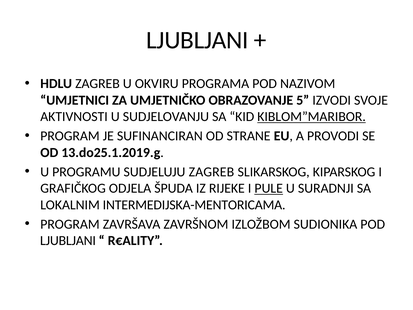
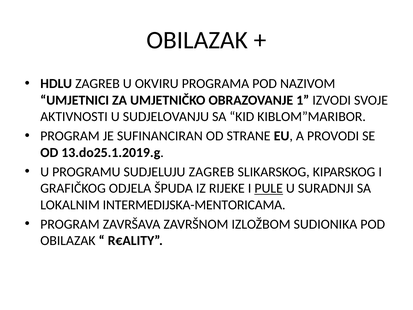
LJUBLJANI: LJUBLJANI -> OBILAZAK (197, 40)
5: 5 -> 1 (303, 100)
KIBLOM”MARIBOR underline: present -> none (312, 117)
LJUBLJANI: LJUBLJANI -> OBILAZAK (68, 240)
